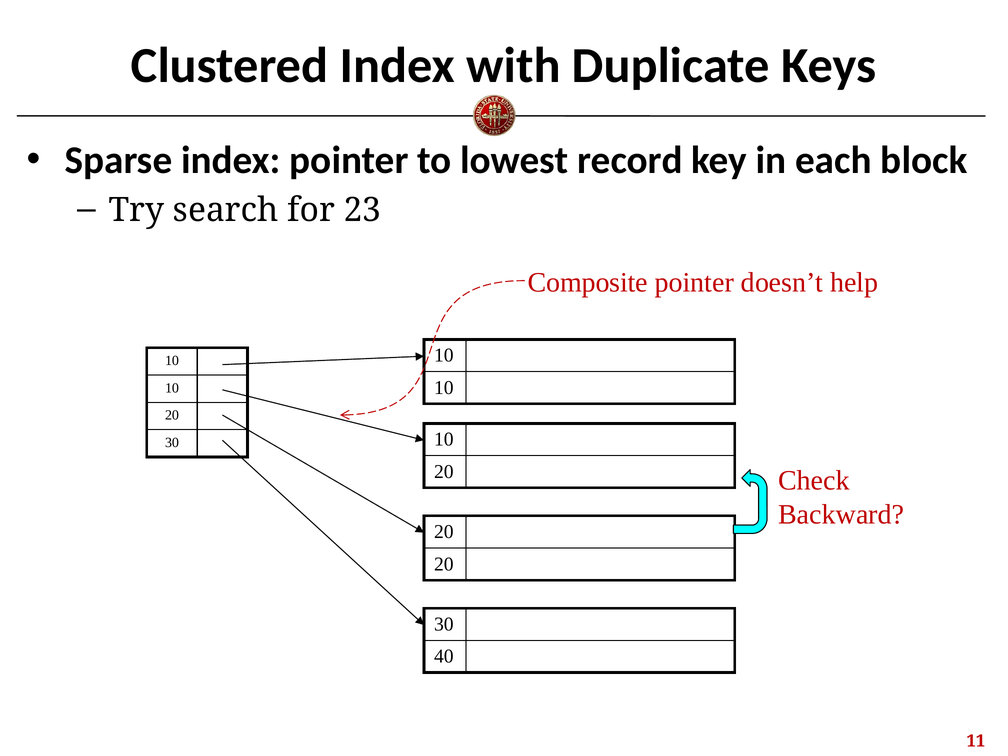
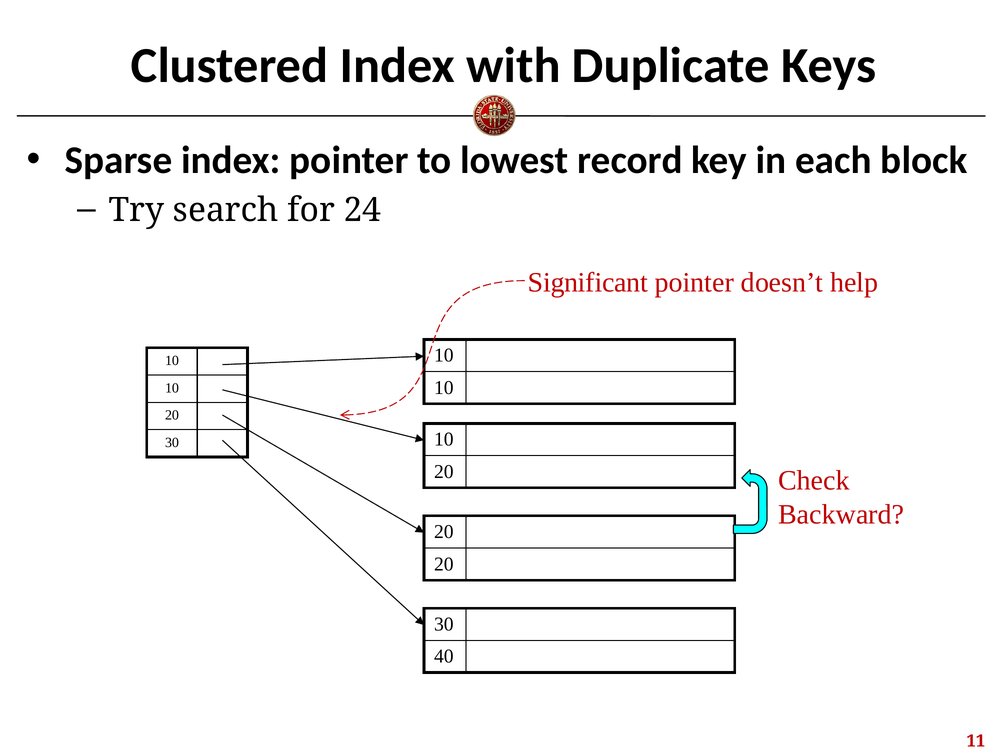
23: 23 -> 24 (362, 210)
Composite: Composite -> Significant (588, 283)
